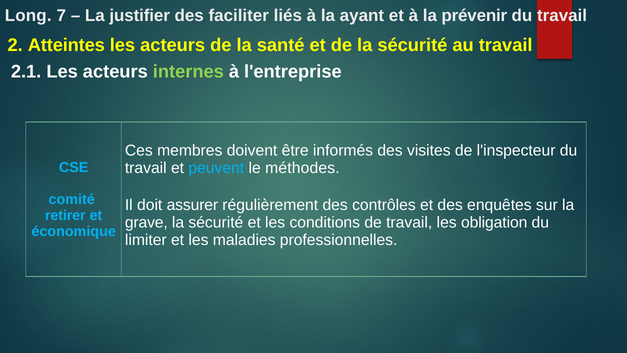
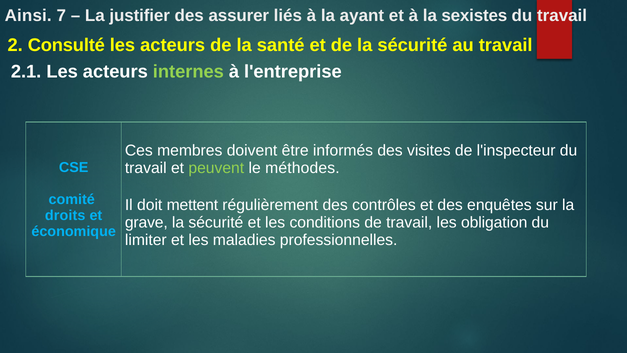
Long: Long -> Ainsi (28, 16)
faciliter: faciliter -> assurer (239, 16)
prévenir: prévenir -> sexistes (474, 16)
Atteintes: Atteintes -> Consulté (66, 45)
peuvent colour: light blue -> light green (216, 168)
assurer: assurer -> mettent (192, 205)
retirer: retirer -> droits (65, 215)
